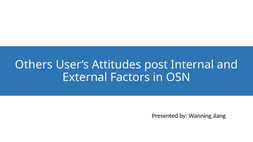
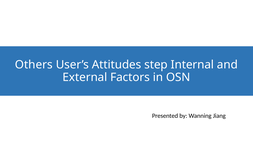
post: post -> step (156, 65)
